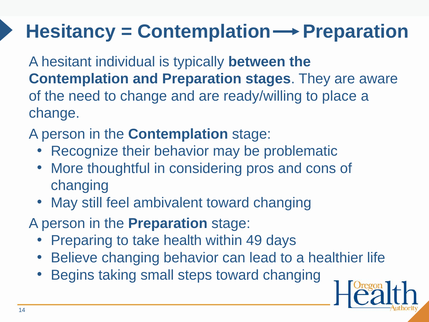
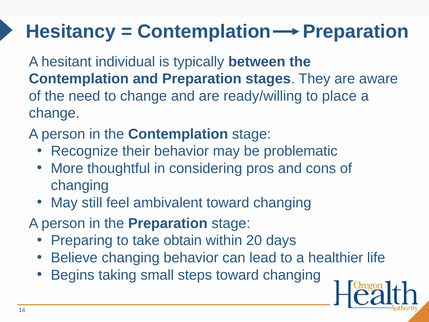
health: health -> obtain (183, 240)
49: 49 -> 20 (254, 240)
